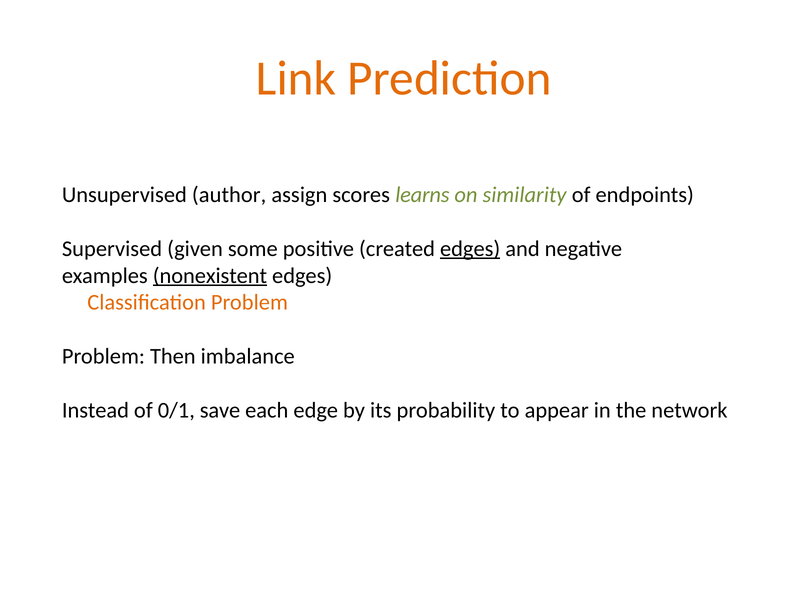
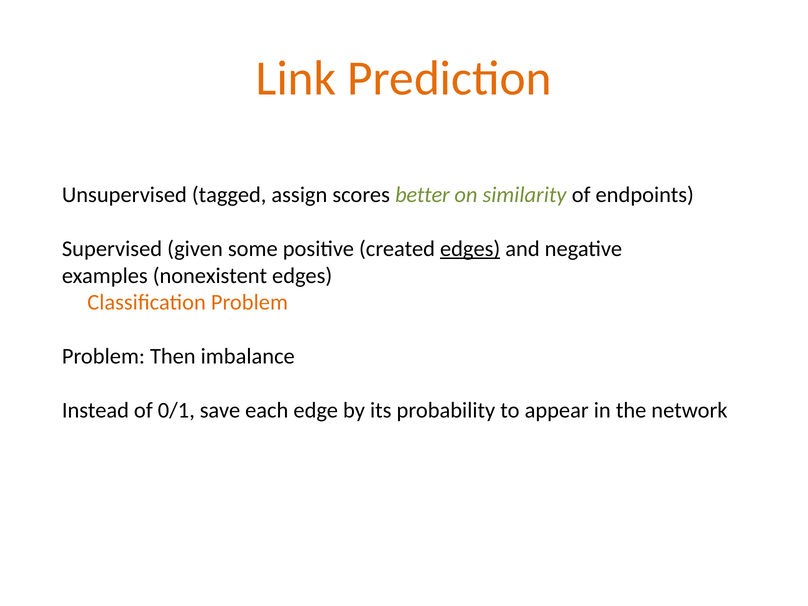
author: author -> tagged (229, 195)
learns: learns -> better (422, 195)
nonexistent underline: present -> none (210, 276)
